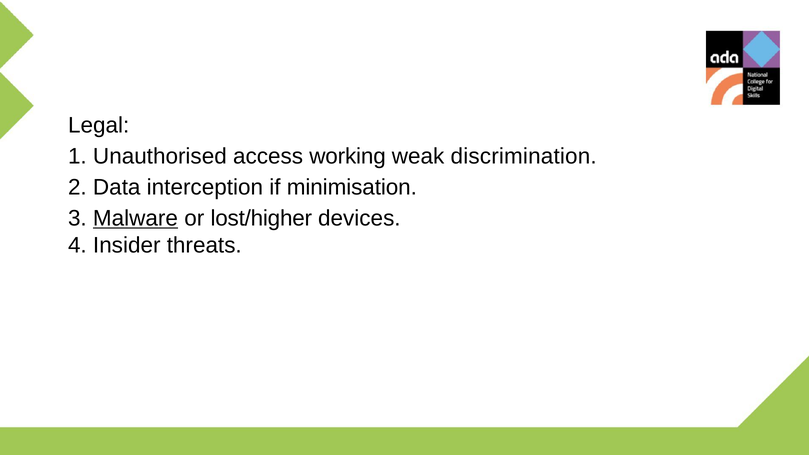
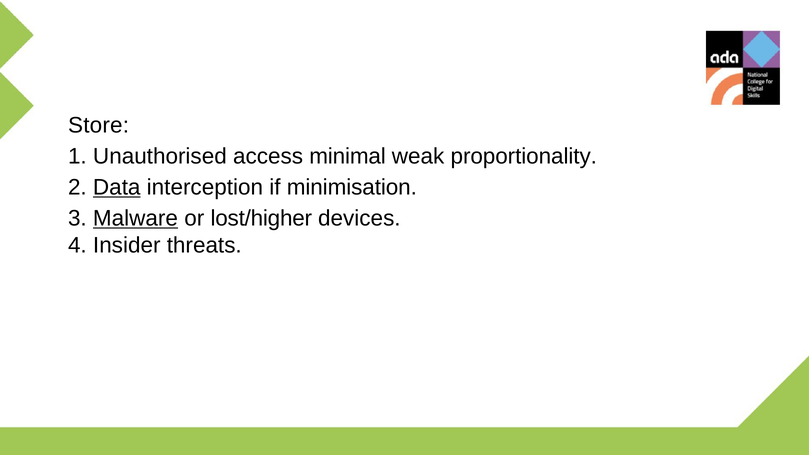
Legal: Legal -> Store (99, 125)
working: working -> minimal (348, 156)
discrimination: discrimination -> proportionality (524, 156)
Data underline: none -> present (117, 187)
